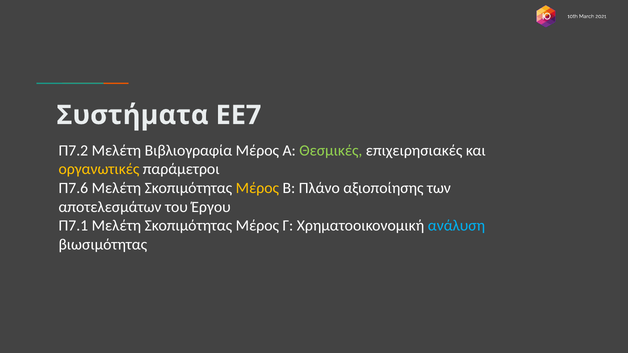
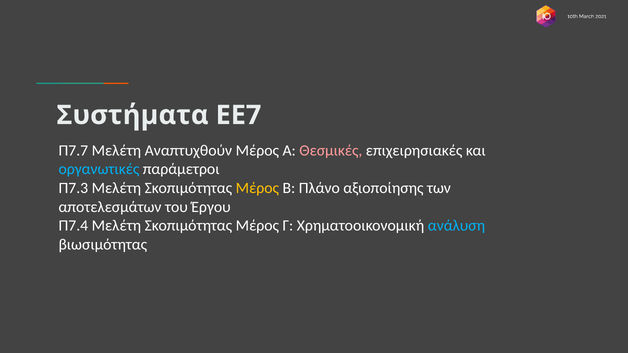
Π7.2: Π7.2 -> Π7.7 (73, 151)
Βιβλιογραφία: Βιβλιογραφία -> Αναπτυχθούν (188, 151)
Θεσμικές colour: light green -> pink (331, 151)
οργανωτικές colour: yellow -> light blue (99, 169)
Π7.6: Π7.6 -> Π7.3 (73, 188)
Π7.1: Π7.1 -> Π7.4 (73, 226)
